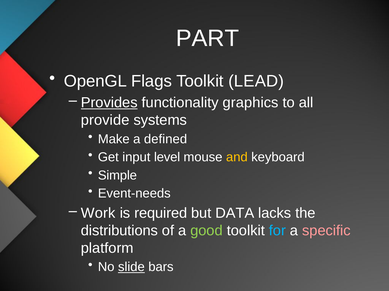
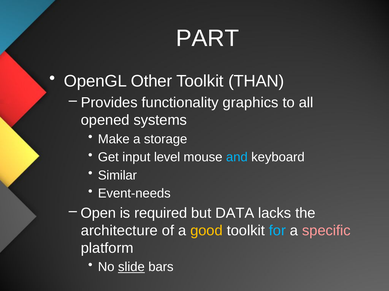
Flags: Flags -> Other (152, 81)
LEAD: LEAD -> THAN (256, 81)
Provides underline: present -> none (109, 103)
provide: provide -> opened (105, 120)
defined: defined -> storage (166, 139)
and colour: yellow -> light blue (237, 158)
Simple: Simple -> Similar (117, 176)
Work: Work -> Open (98, 214)
distributions: distributions -> architecture (119, 231)
good colour: light green -> yellow (206, 231)
